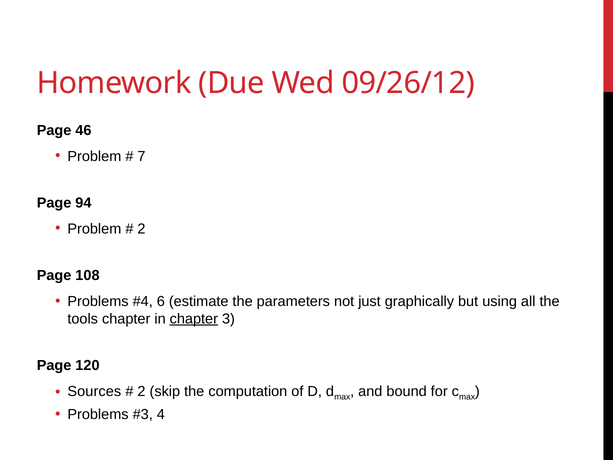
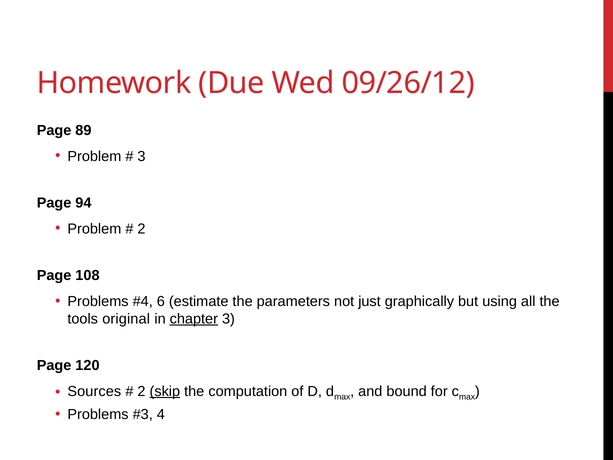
46: 46 -> 89 (83, 130)
7: 7 -> 3 (141, 156)
tools chapter: chapter -> original (126, 319)
skip underline: none -> present (165, 391)
